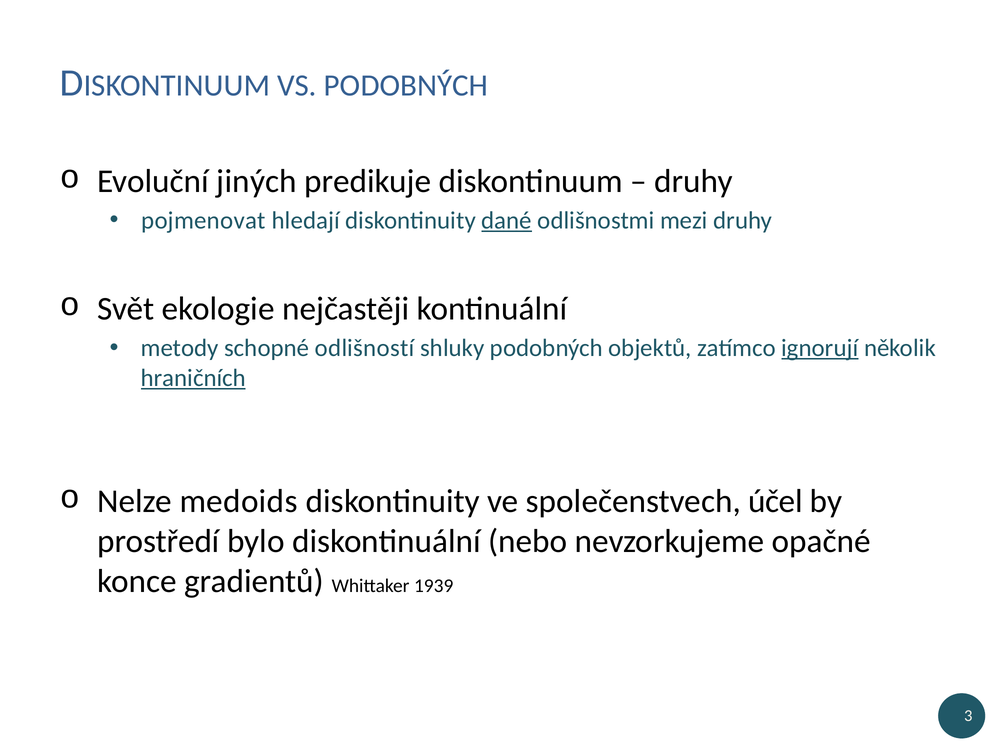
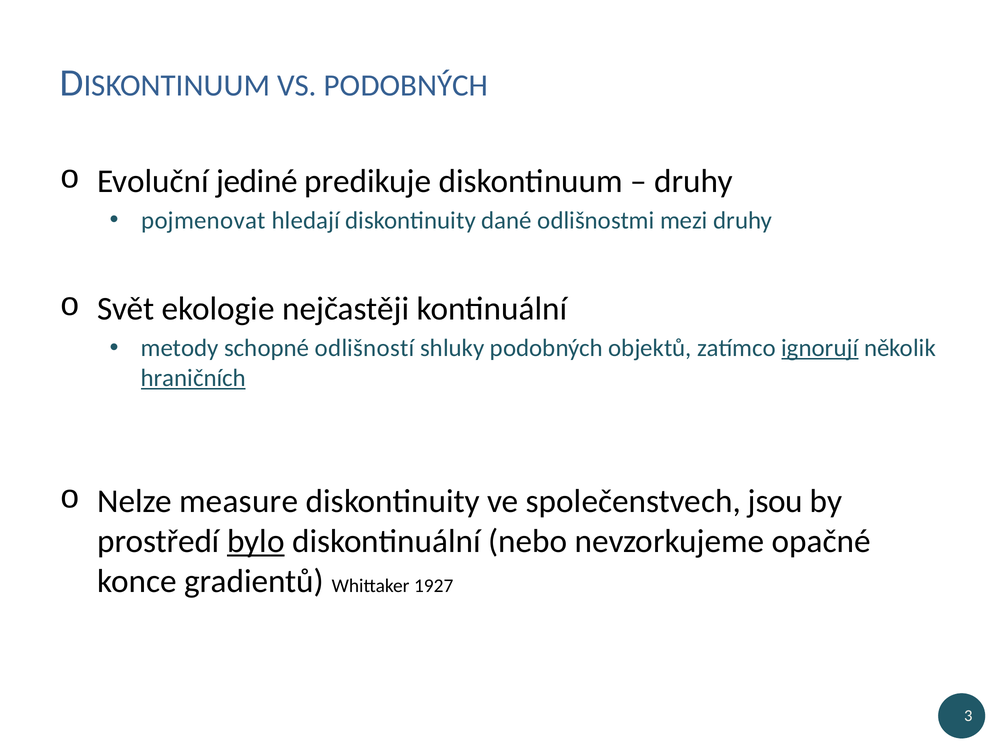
jiných: jiných -> jediné (257, 181)
dané underline: present -> none (507, 221)
medoids: medoids -> measure (239, 502)
účel: účel -> jsou (775, 502)
bylo underline: none -> present (256, 542)
1939: 1939 -> 1927 (434, 586)
